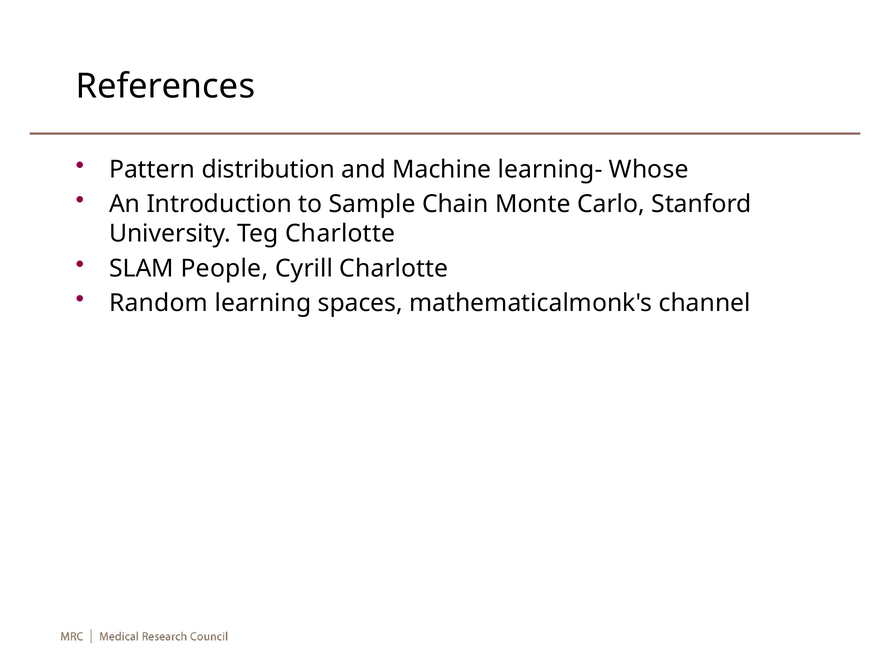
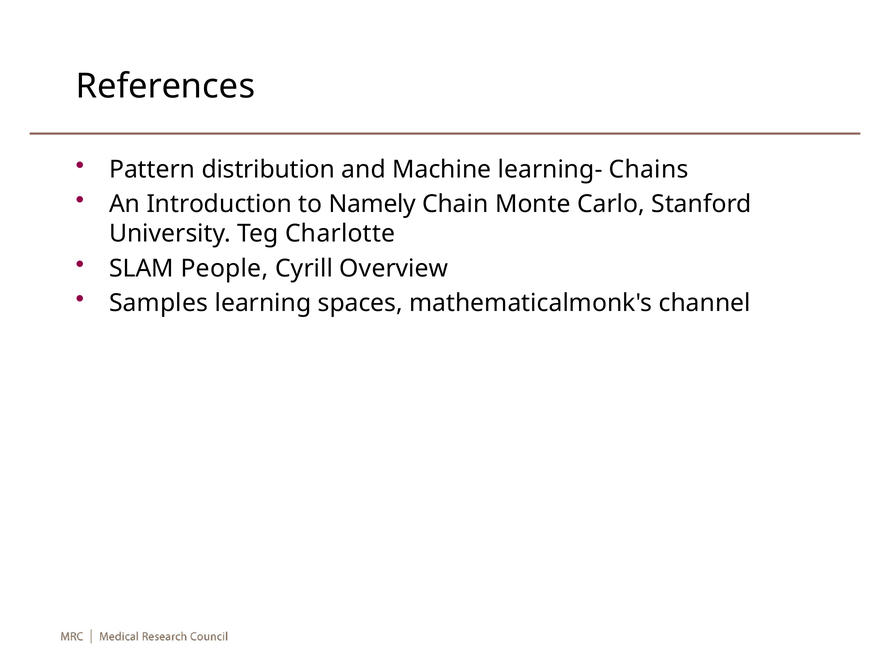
Whose: Whose -> Chains (649, 169)
Sample: Sample -> Namely (372, 204)
Cyrill Charlotte: Charlotte -> Overview (394, 268)
Random: Random -> Samples (159, 303)
